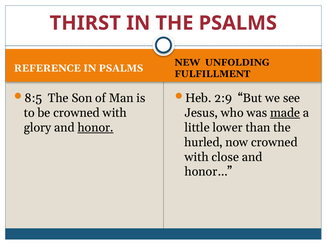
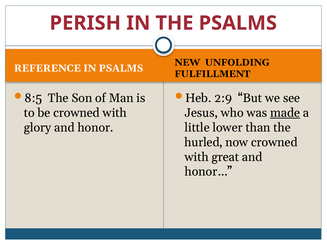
THIRST: THIRST -> PERISH (85, 23)
honor underline: present -> none (96, 128)
close: close -> great (225, 157)
